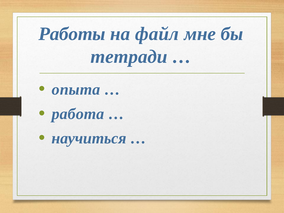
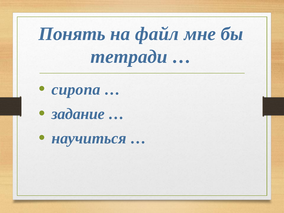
Работы: Работы -> Понять (72, 34)
опыта: опыта -> сиропа (76, 89)
работа: работа -> задание (78, 114)
